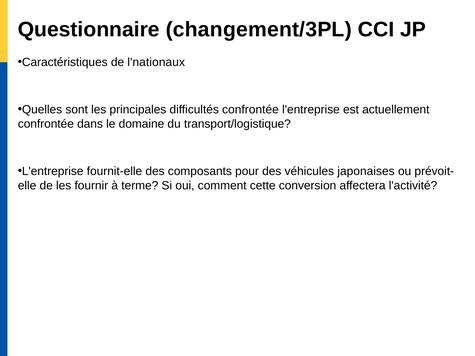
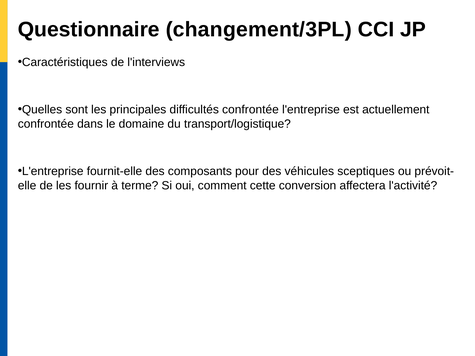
l'nationaux: l'nationaux -> l'interviews (156, 62)
japonaises: japonaises -> sceptiques (366, 171)
